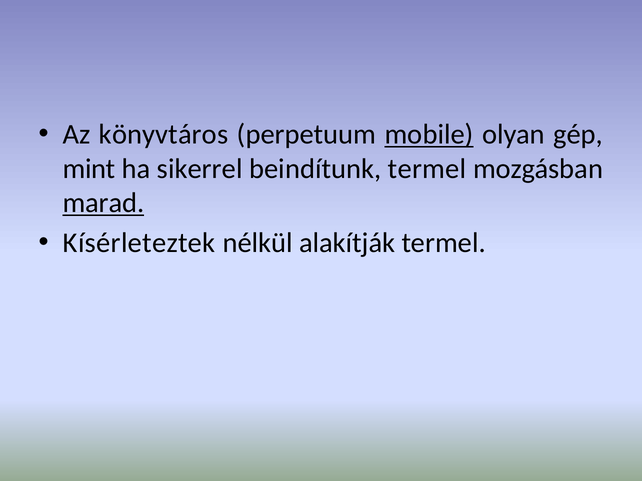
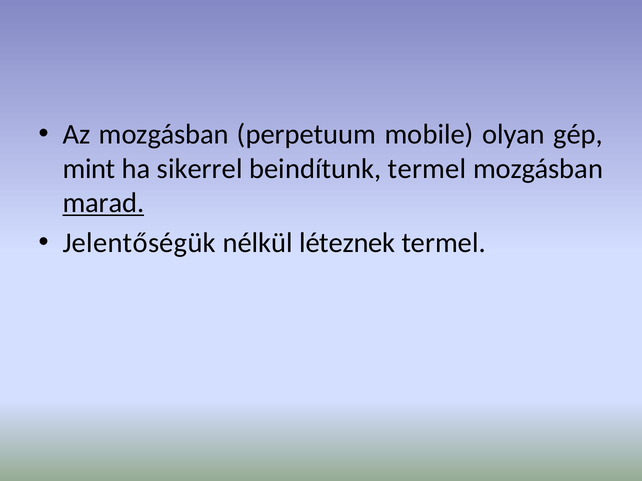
Az könyvtáros: könyvtáros -> mozgásban (164, 135)
mobile underline: present -> none (429, 135)
Kísérleteztek: Kísérleteztek -> Jelentőségük (139, 243)
alakítják: alakítják -> léteznek (347, 243)
